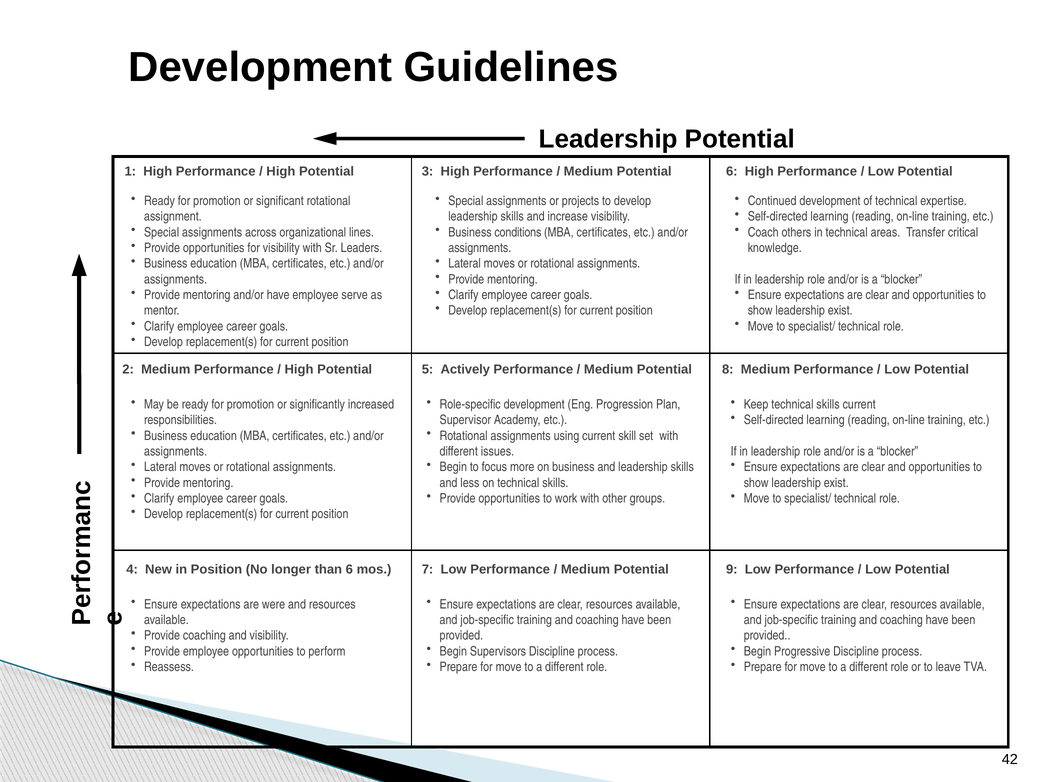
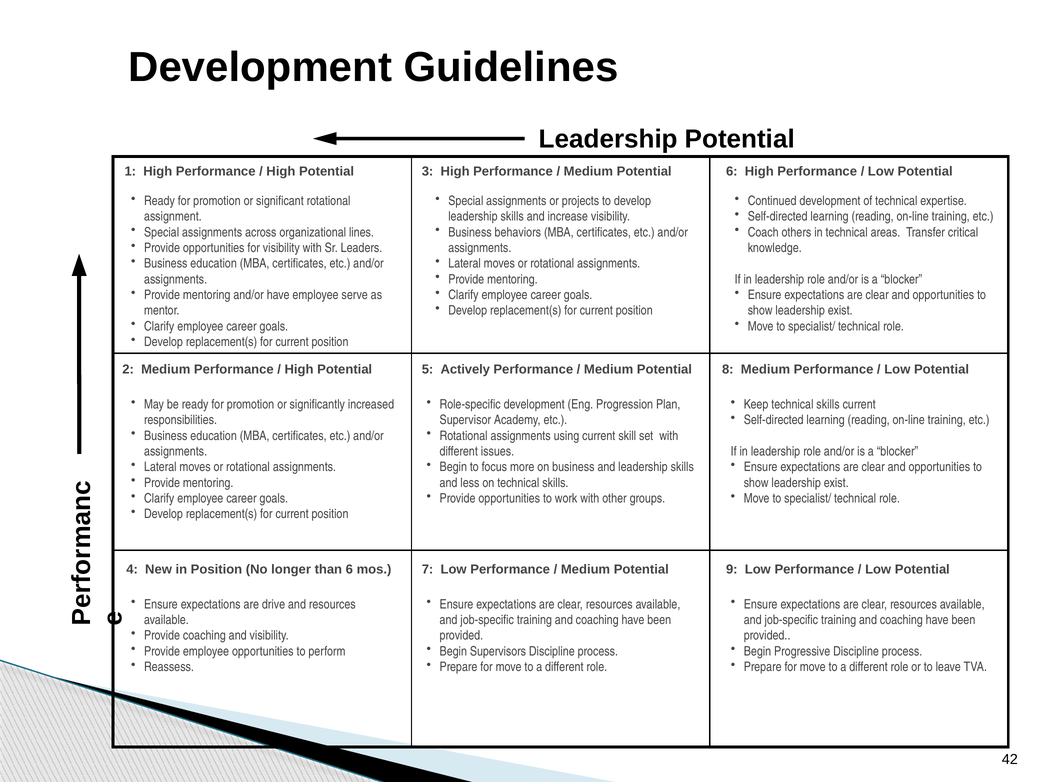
conditions: conditions -> behaviors (518, 232)
were: were -> drive (273, 604)
